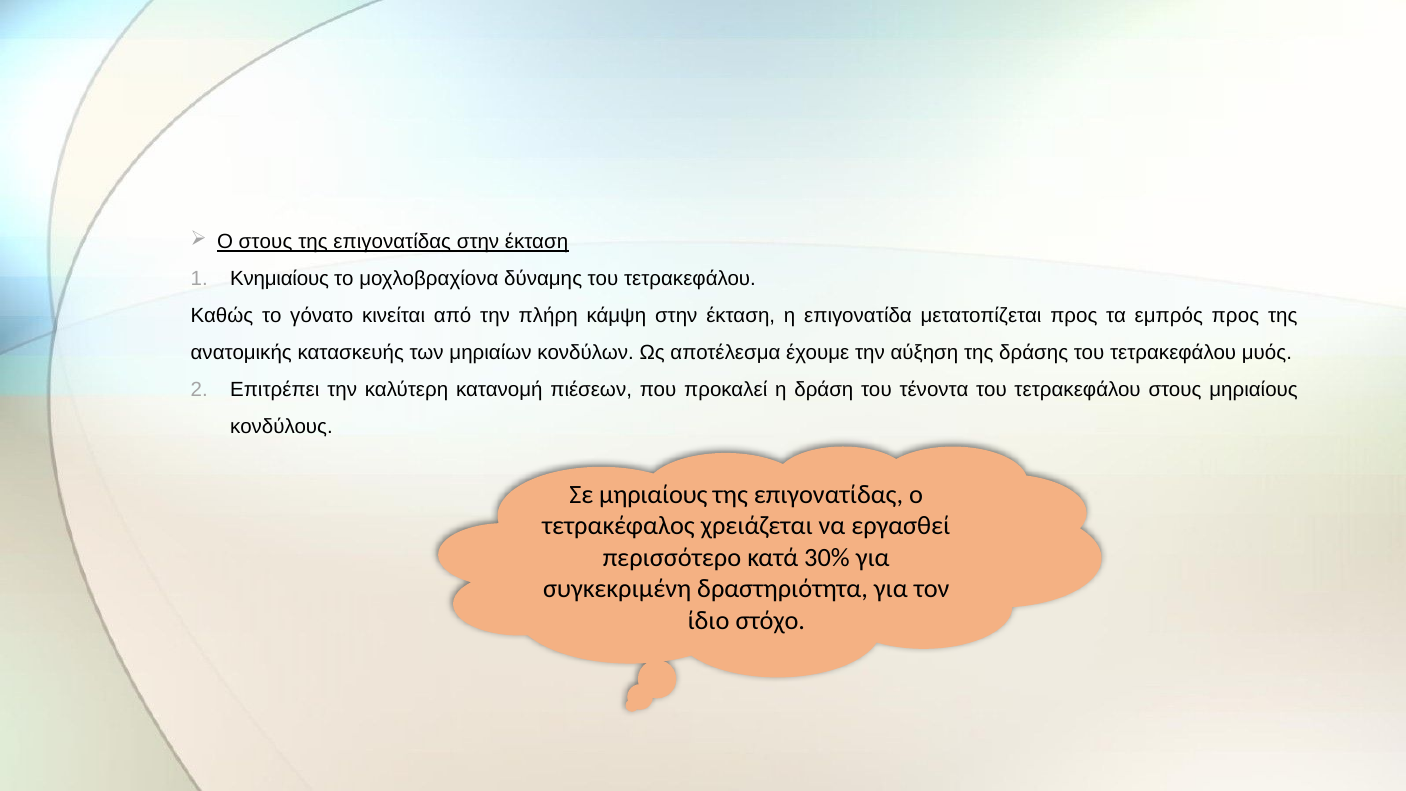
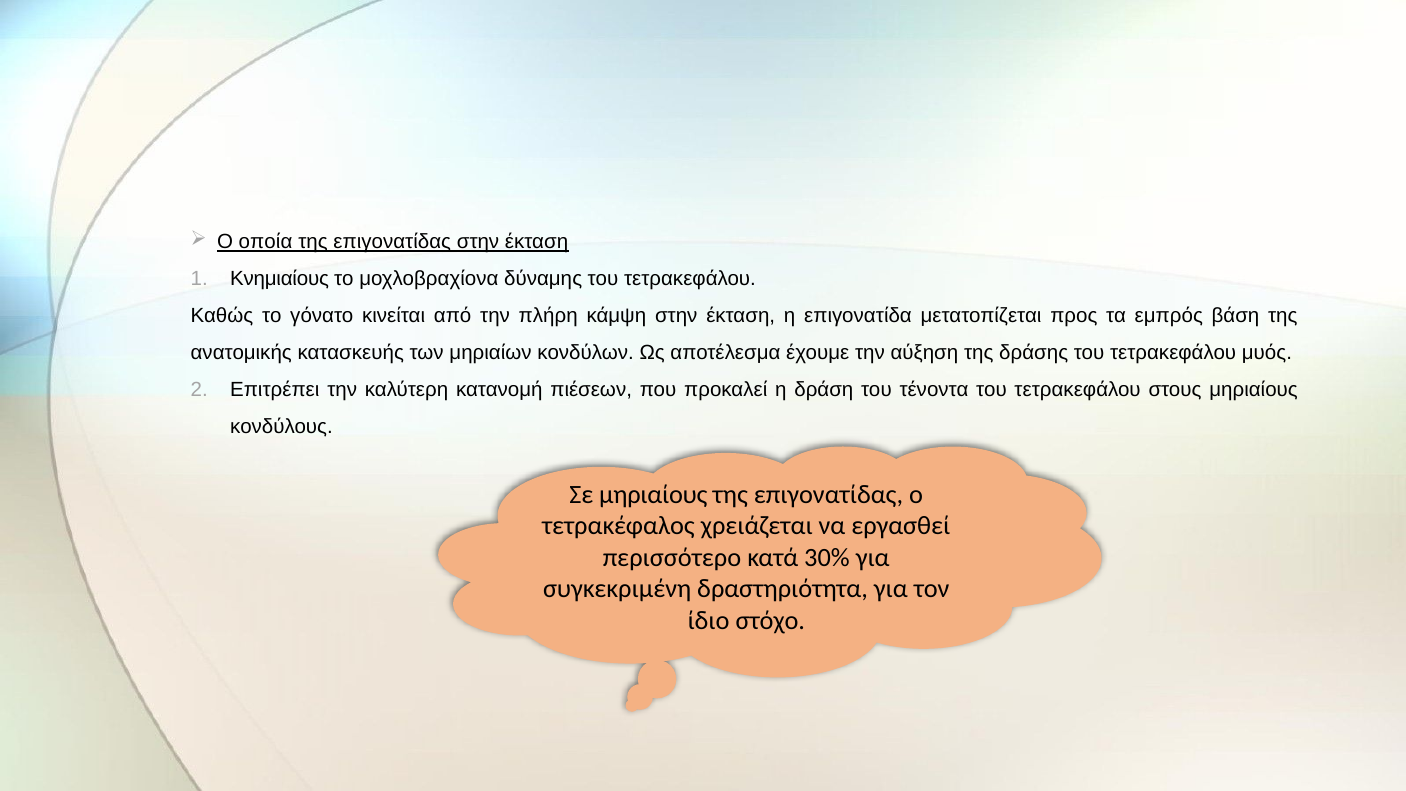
Ο στους: στους -> οποία (266, 242)
εμπρός προς: προς -> βάση (1236, 316)
